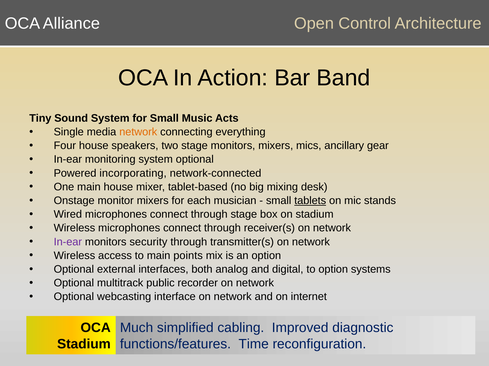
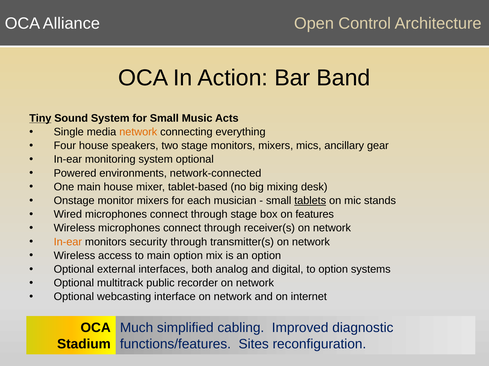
Tiny underline: none -> present (40, 118)
incorporating: incorporating -> environments (133, 173)
on stadium: stadium -> features (315, 215)
In-ear colour: purple -> orange (68, 242)
main points: points -> option (188, 256)
Time: Time -> Sites (254, 345)
